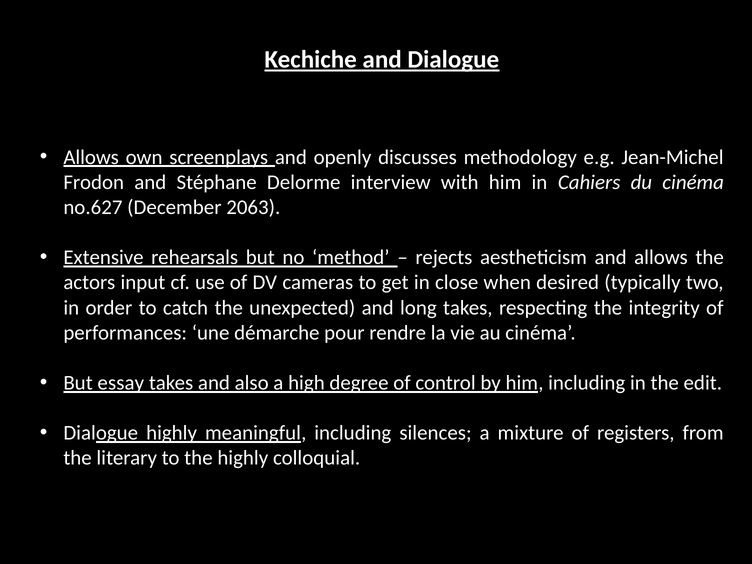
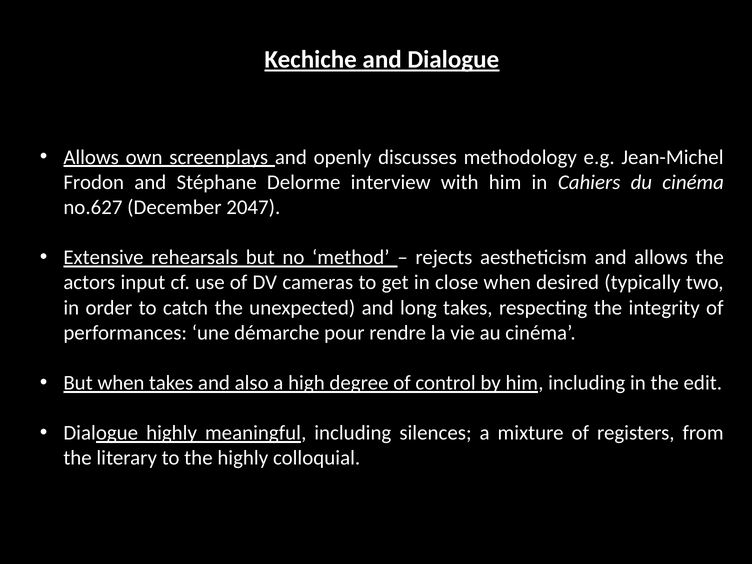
2063: 2063 -> 2047 (253, 207)
But essay: essay -> when (121, 383)
